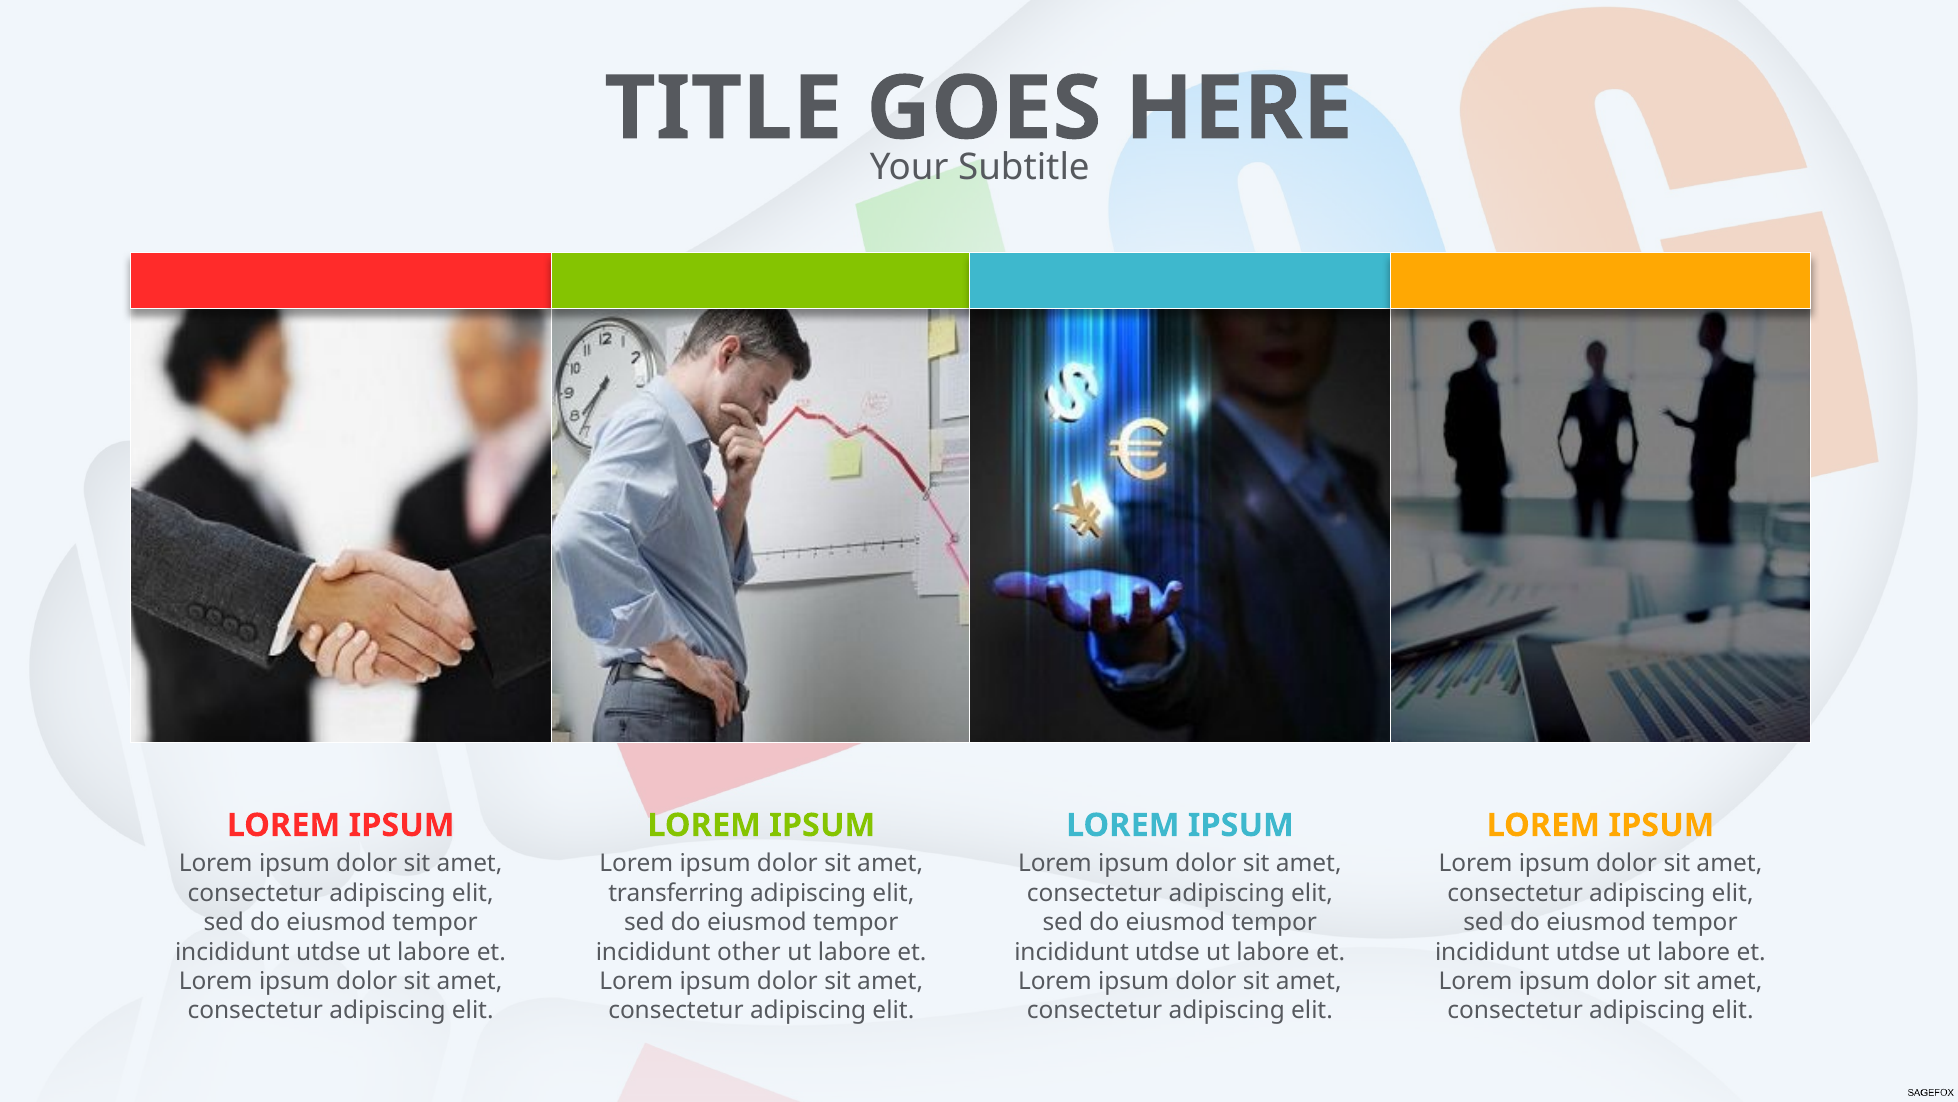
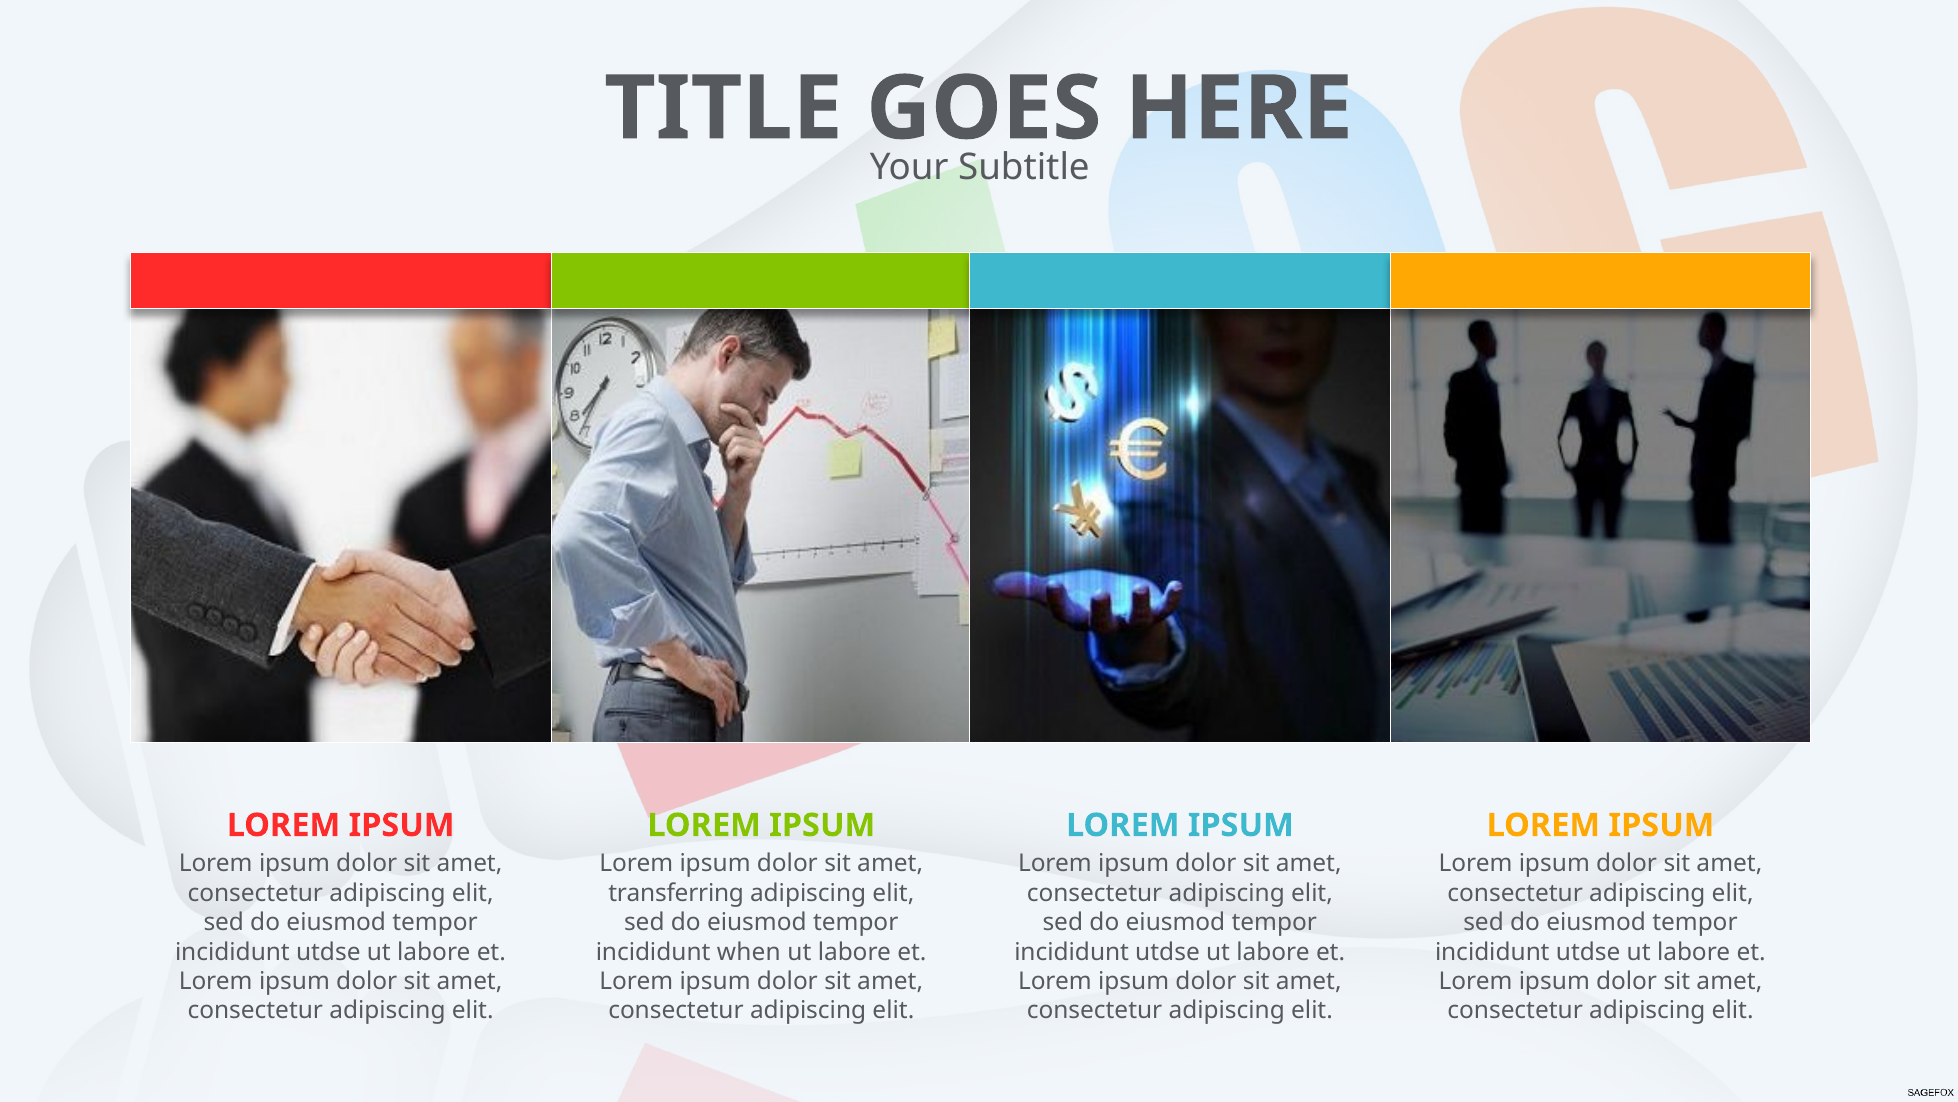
other: other -> when (749, 952)
